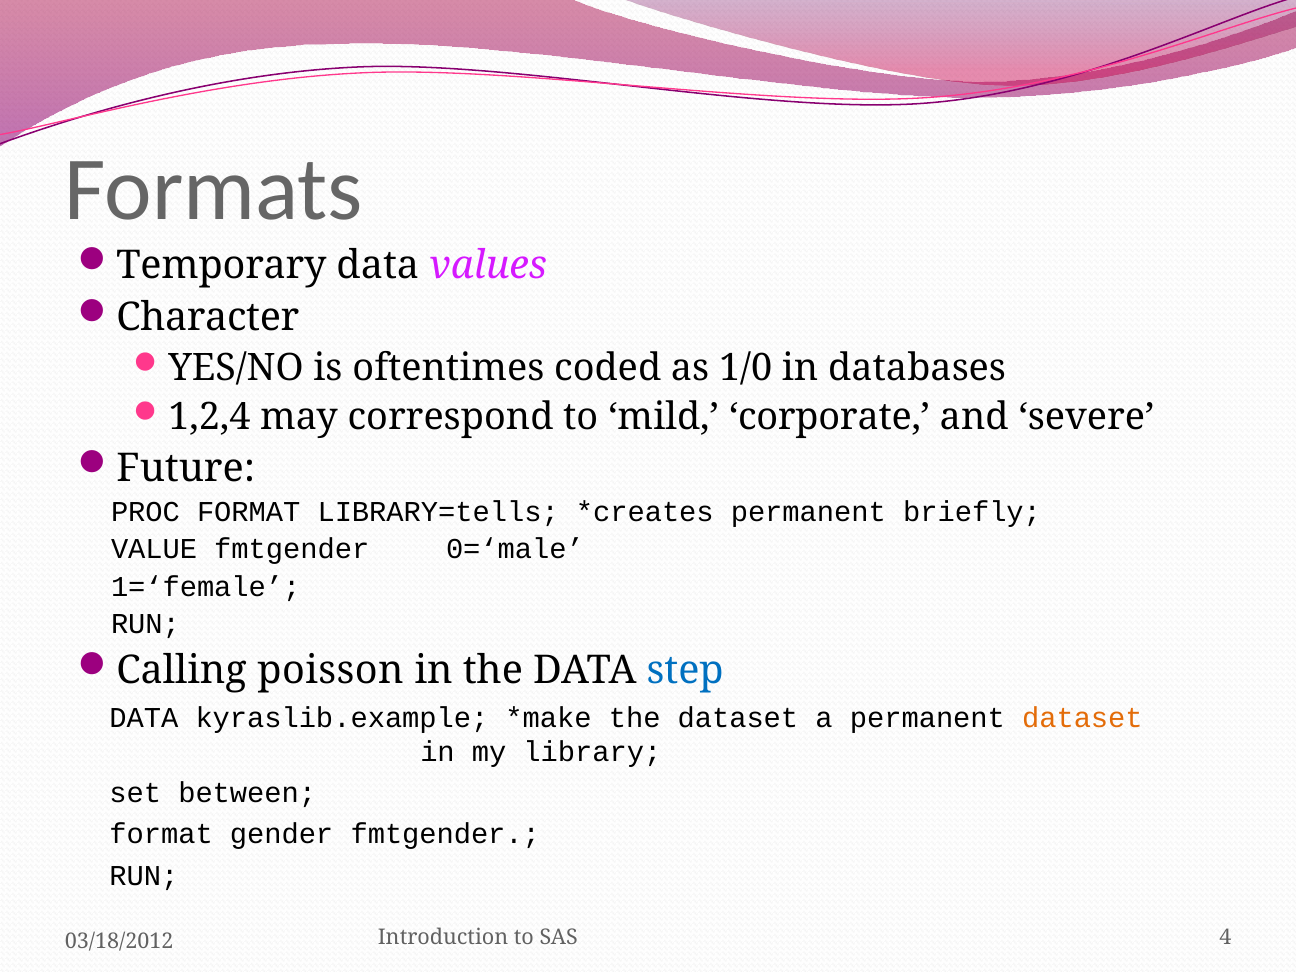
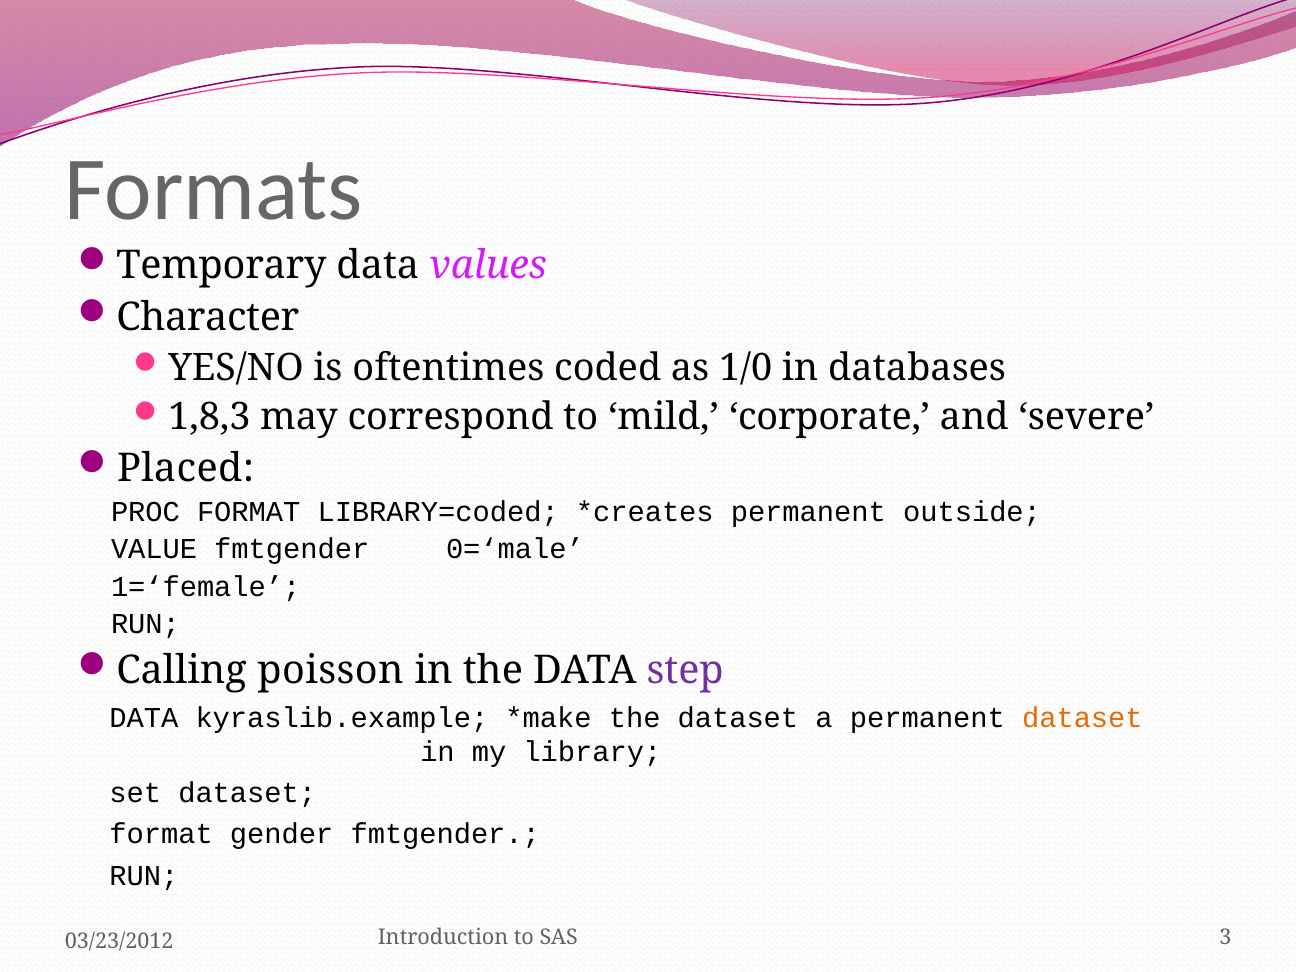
1,2,4: 1,2,4 -> 1,8,3 (209, 417)
Future: Future -> Placed (186, 468)
LIBRARY=tells: LIBRARY=tells -> LIBRARY=coded (438, 512)
briefly: briefly -> outside (972, 512)
step colour: blue -> purple (685, 670)
set between: between -> dataset (247, 793)
4: 4 -> 3 (1225, 938)
03/18/2012: 03/18/2012 -> 03/23/2012 (119, 941)
